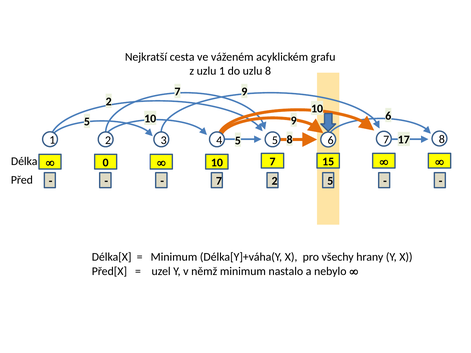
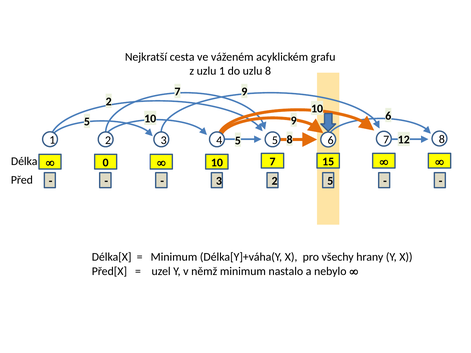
17: 17 -> 12 (404, 140)
7: 7 -> 3 (219, 181)
